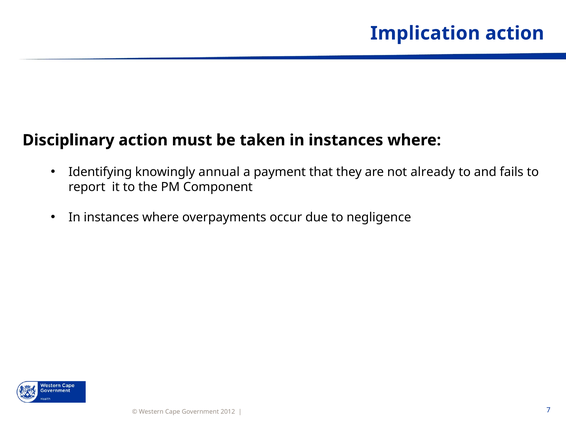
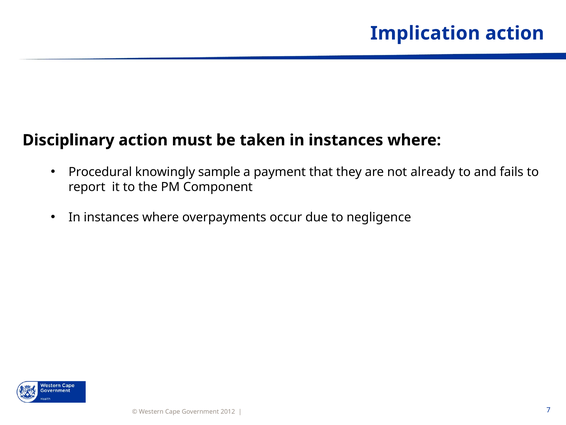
Identifying: Identifying -> Procedural (100, 172)
annual: annual -> sample (219, 172)
